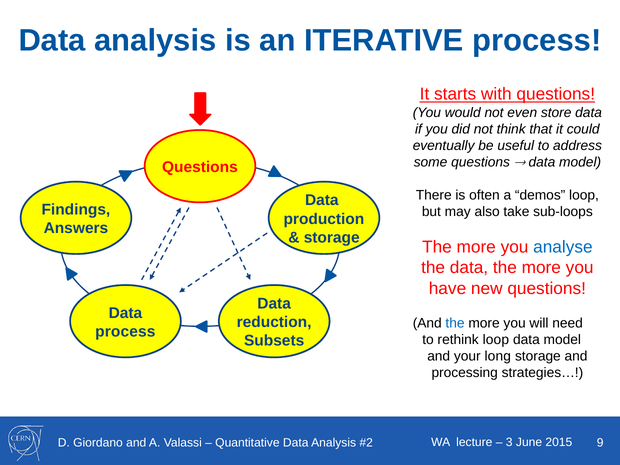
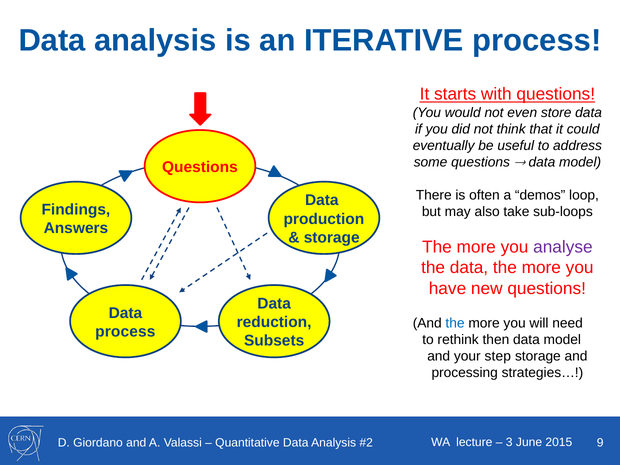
analyse colour: blue -> purple (563, 247)
rethink loop: loop -> then (496, 340)
long: long -> step (498, 356)
